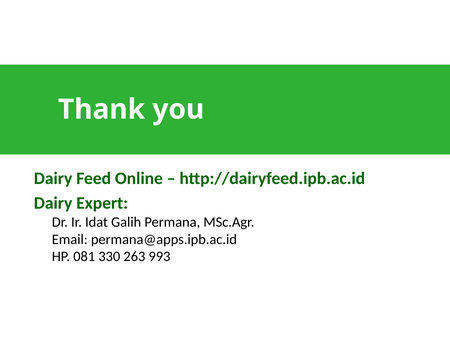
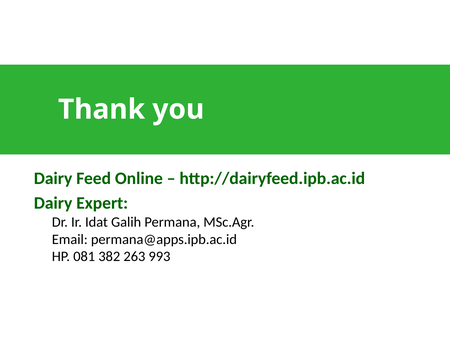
330: 330 -> 382 (109, 257)
